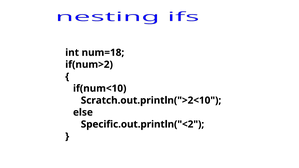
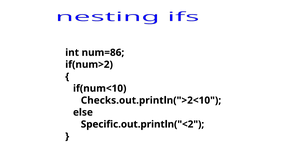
num=18: num=18 -> num=86 (103, 53)
Scratch.out.println(">2<10: Scratch.out.println(">2<10 -> Checks.out.println(">2<10 (151, 100)
